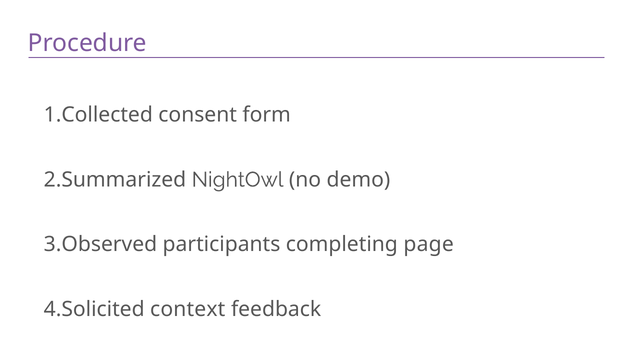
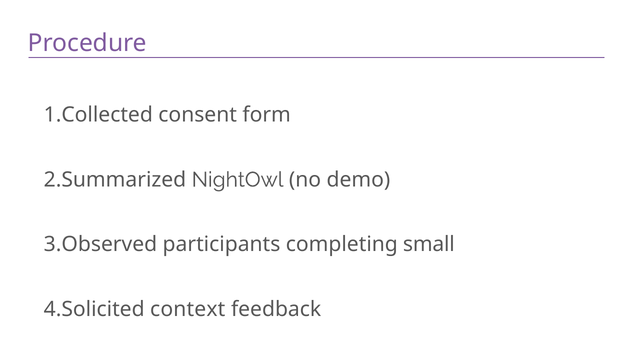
page: page -> small (429, 244)
